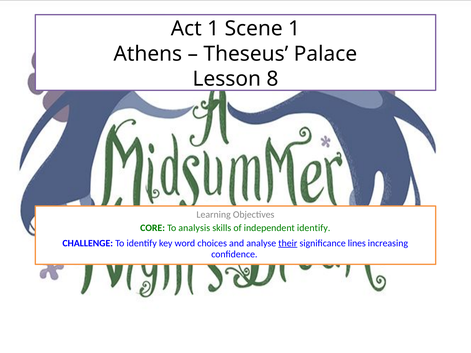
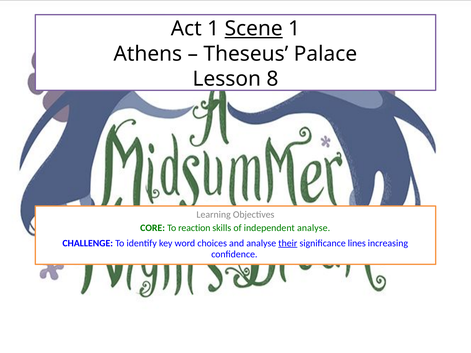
Scene underline: none -> present (254, 29)
analysis: analysis -> reaction (194, 228)
independent identify: identify -> analyse (314, 228)
